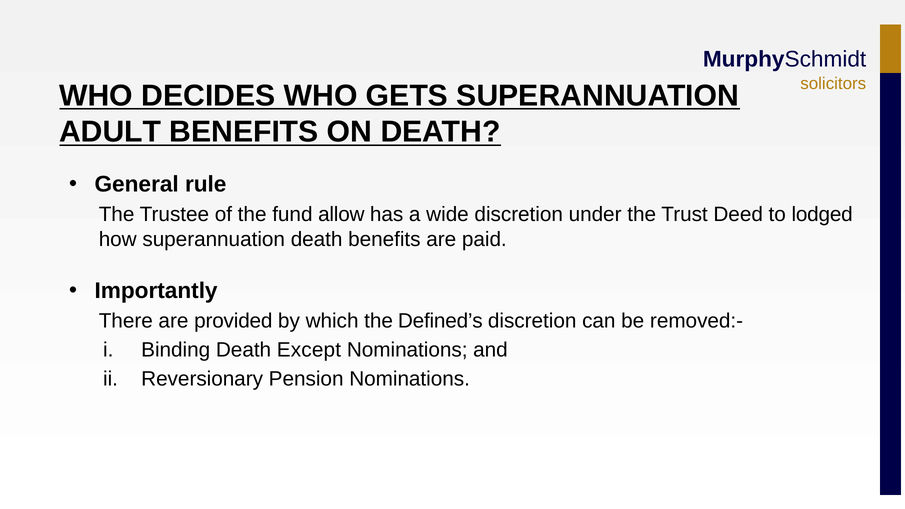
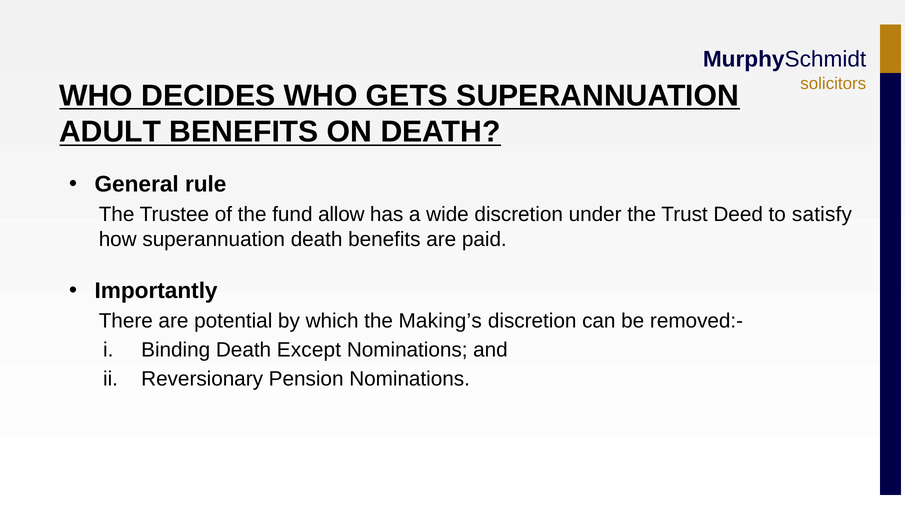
lodged: lodged -> satisfy (822, 214)
provided: provided -> potential (233, 321)
Defined’s: Defined’s -> Making’s (440, 321)
